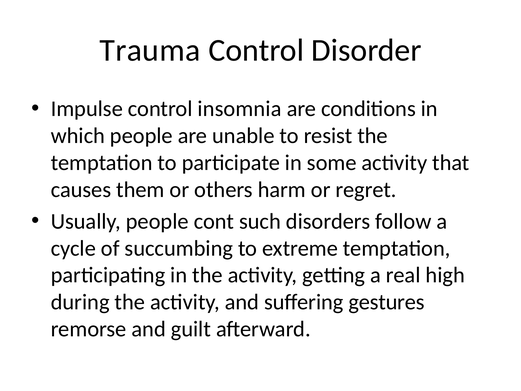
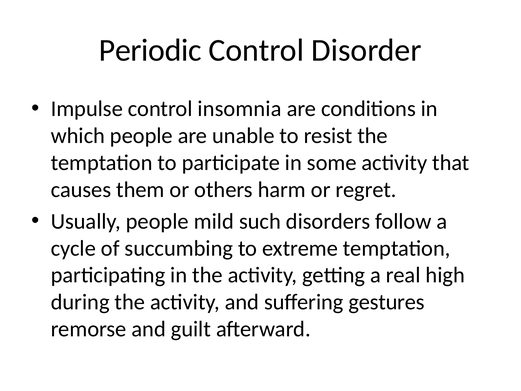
Trauma: Trauma -> Periodic (150, 50)
cont: cont -> mild (214, 221)
